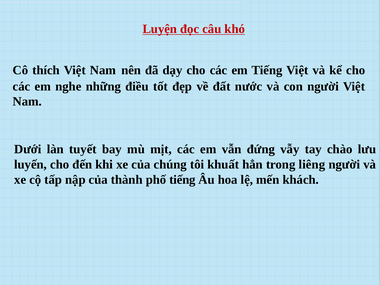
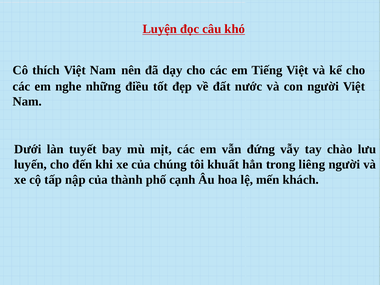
phố tiếng: tiếng -> cạnh (182, 180)
